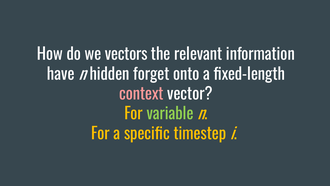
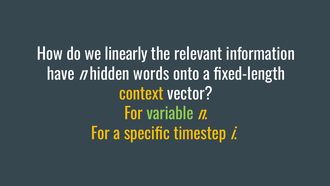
vectors: vectors -> linearly (126, 54)
forget: forget -> words (151, 74)
context colour: pink -> yellow (141, 94)
